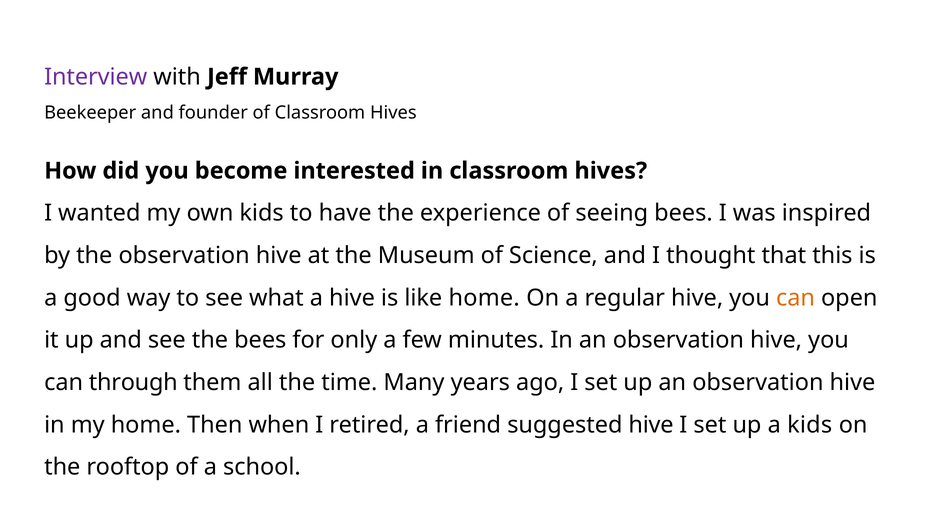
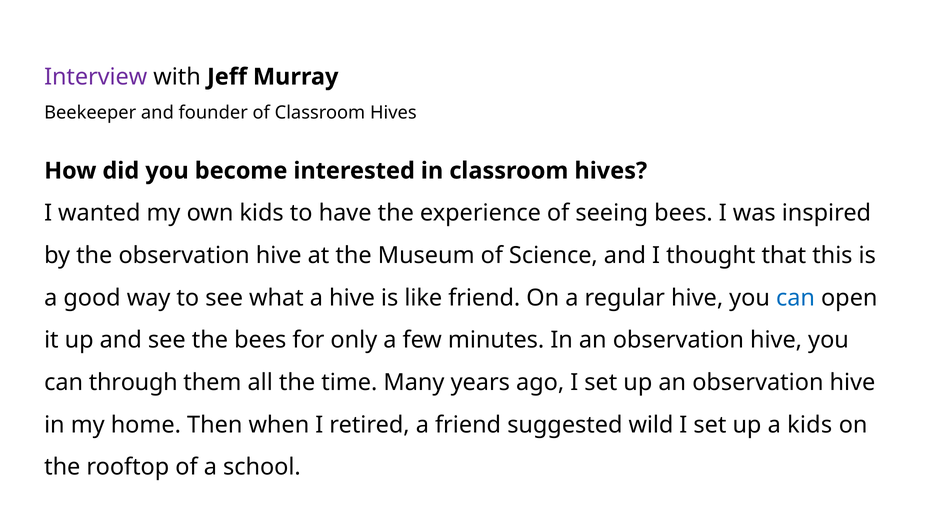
like home: home -> friend (484, 298)
can colour: orange -> blue (796, 298)
suggested hive: hive -> wild (651, 425)
